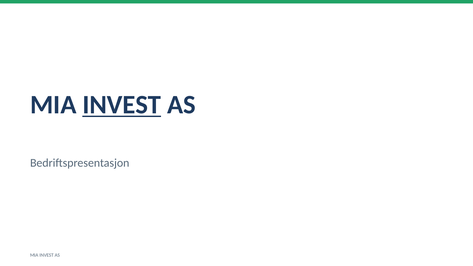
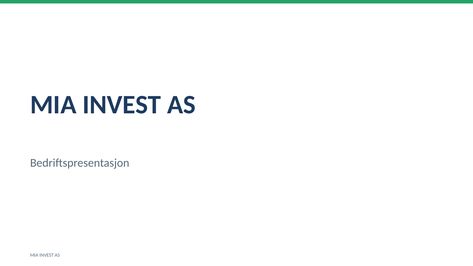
INVEST underline: present -> none (122, 105)
